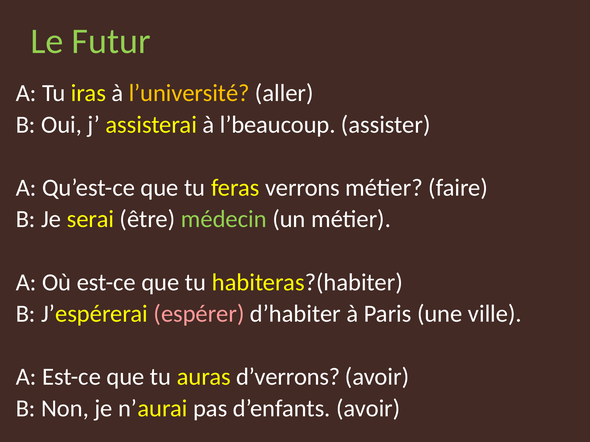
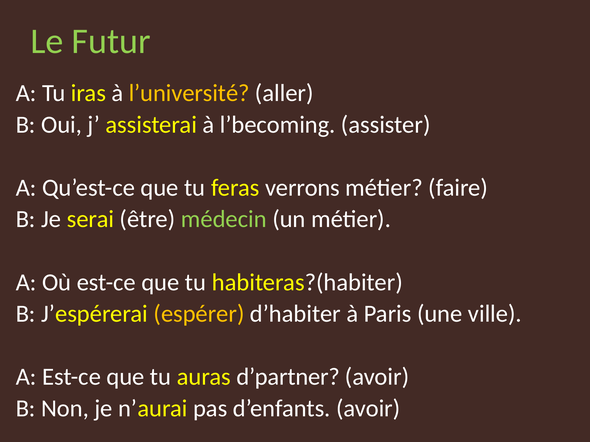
l’beaucoup: l’beaucoup -> l’becoming (278, 125)
espérer colour: pink -> yellow (199, 314)
d’verrons: d’verrons -> d’partner (288, 377)
